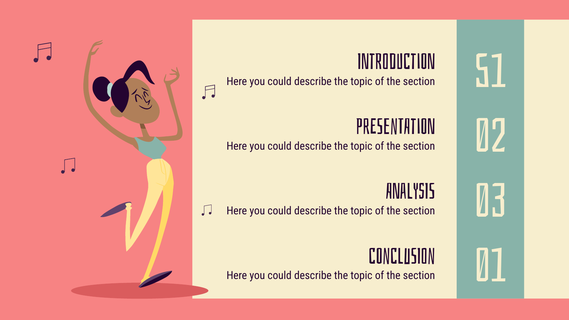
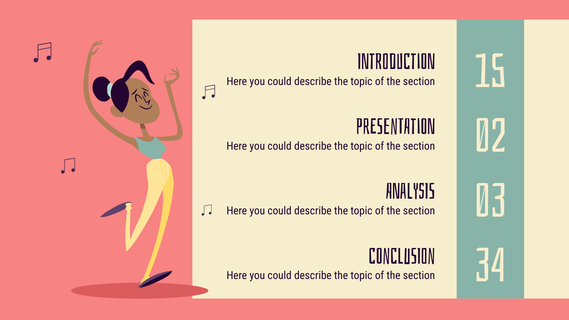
51: 51 -> 15 (490, 71)
01: 01 -> 34 (490, 266)
